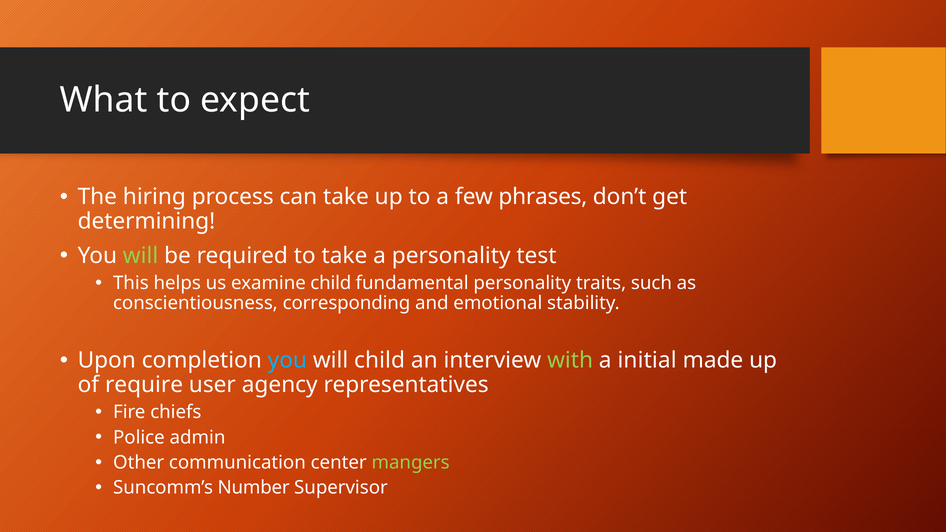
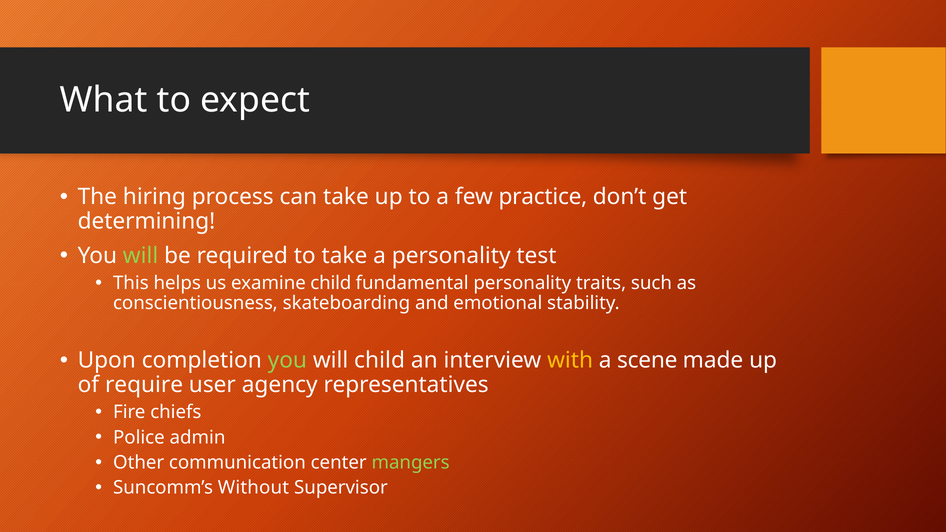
phrases: phrases -> practice (543, 197)
corresponding: corresponding -> skateboarding (346, 303)
you colour: light blue -> light green (287, 361)
with colour: light green -> yellow (570, 361)
initial: initial -> scene (647, 361)
Number: Number -> Without (253, 488)
